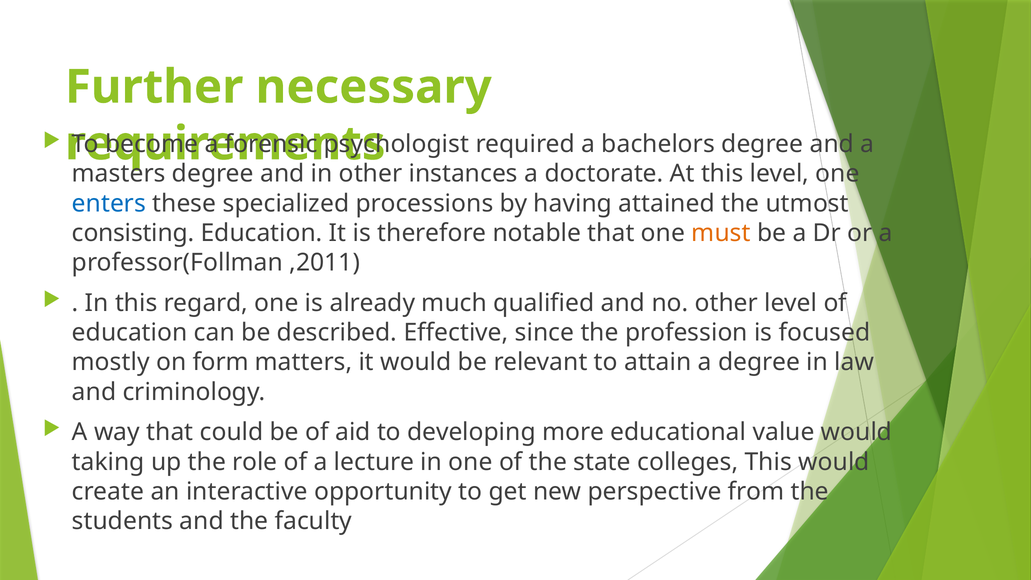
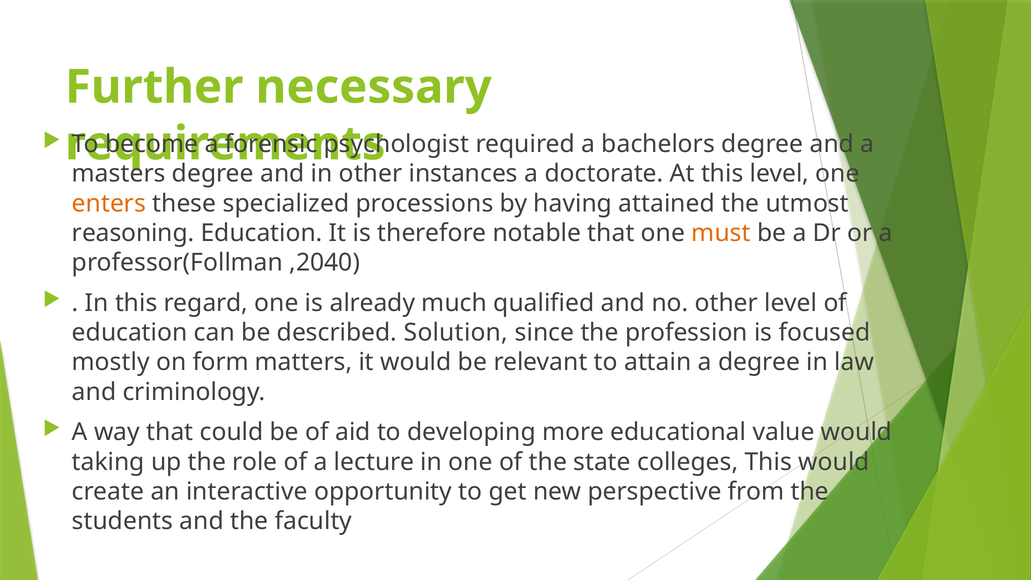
enters colour: blue -> orange (109, 203)
consisting: consisting -> reasoning (133, 233)
,2011: ,2011 -> ,2040 (325, 263)
Effective: Effective -> Solution (456, 333)
